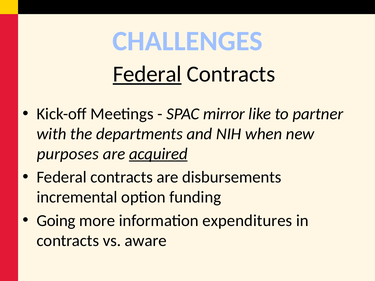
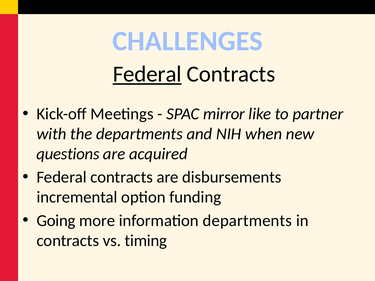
purposes: purposes -> questions (68, 154)
acquired underline: present -> none (158, 154)
information expenditures: expenditures -> departments (247, 221)
aware: aware -> timing (146, 241)
